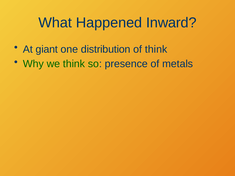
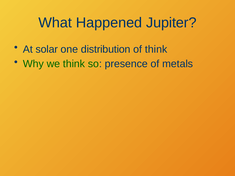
Inward: Inward -> Jupiter (171, 23)
giant: giant -> solar (47, 49)
